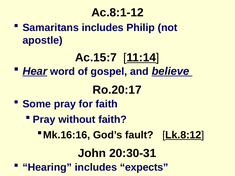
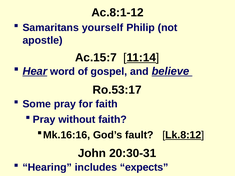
Samaritans includes: includes -> yourself (103, 28)
Ro.20:17: Ro.20:17 -> Ro.53:17 (117, 90)
